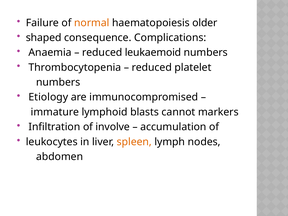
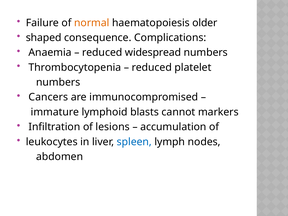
leukaemoid: leukaemoid -> widespread (153, 53)
Etiology: Etiology -> Cancers (48, 97)
involve: involve -> lesions (113, 127)
spleen colour: orange -> blue (134, 142)
